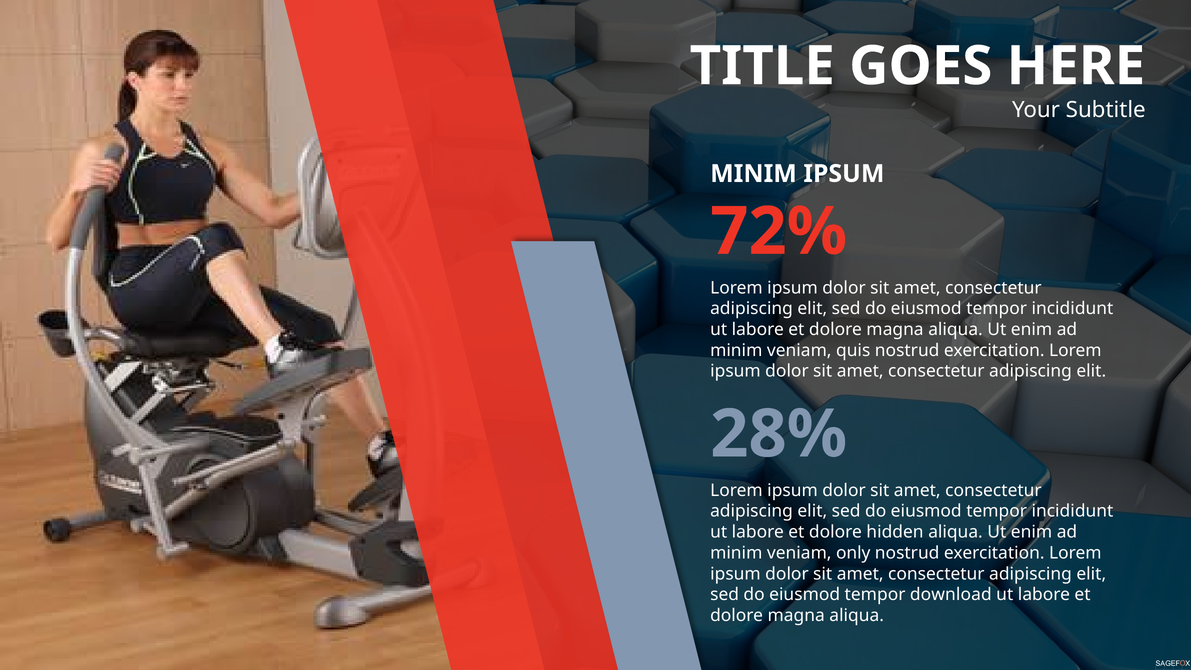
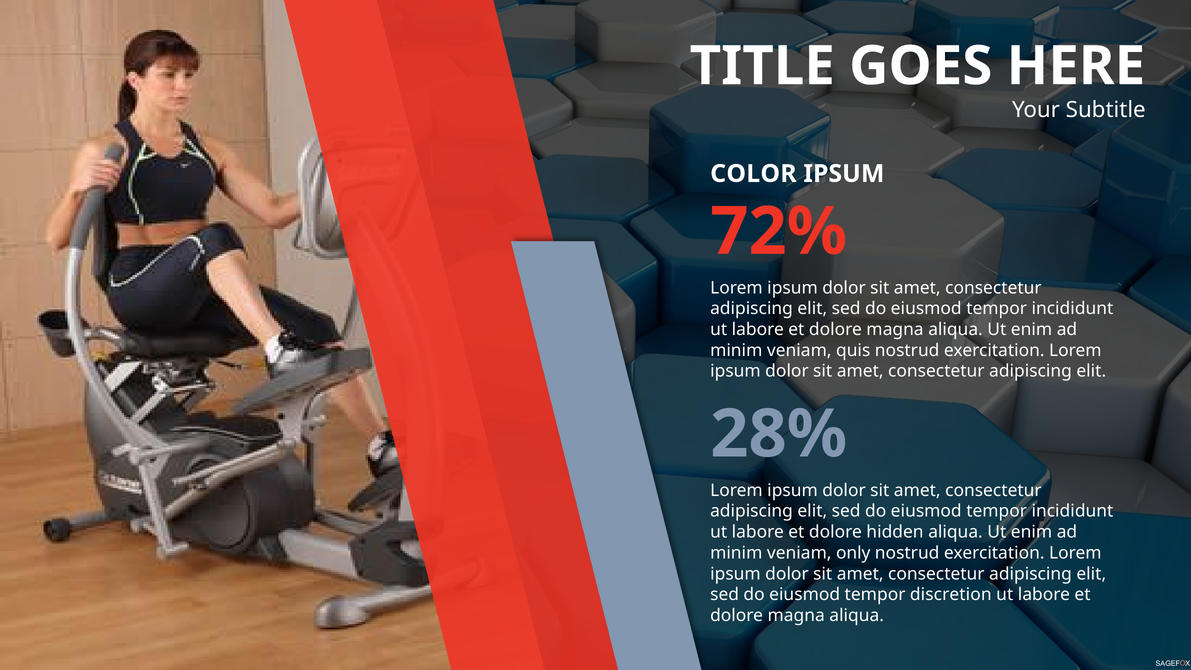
MINIM: MINIM -> COLOR (753, 174)
download: download -> discretion (951, 595)
